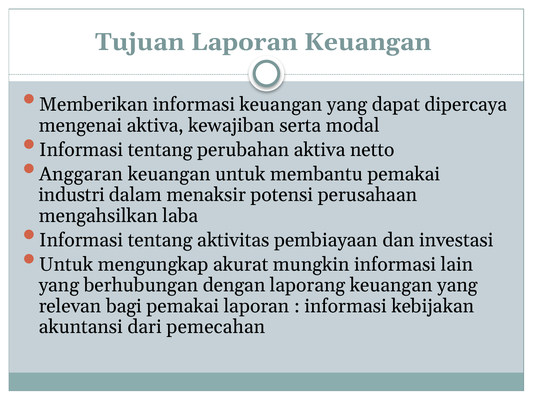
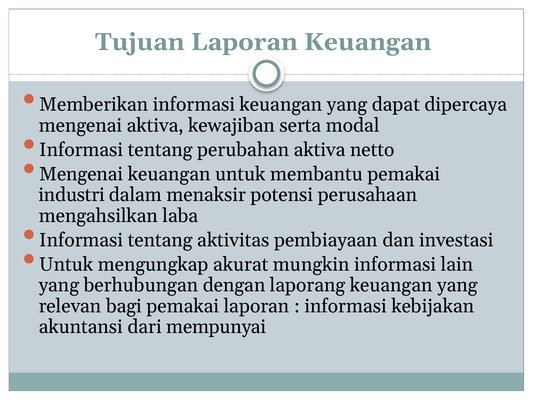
Anggaran: Anggaran -> Mengenai (81, 174)
pemecahan: pemecahan -> mempunyai (216, 327)
